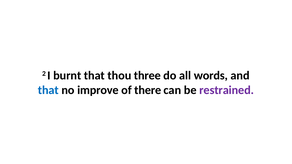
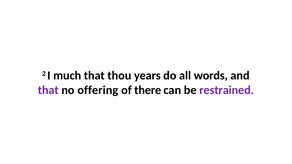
burnt: burnt -> much (67, 76)
three: three -> years (147, 76)
that colour: blue -> purple (48, 90)
improve: improve -> offering (98, 90)
